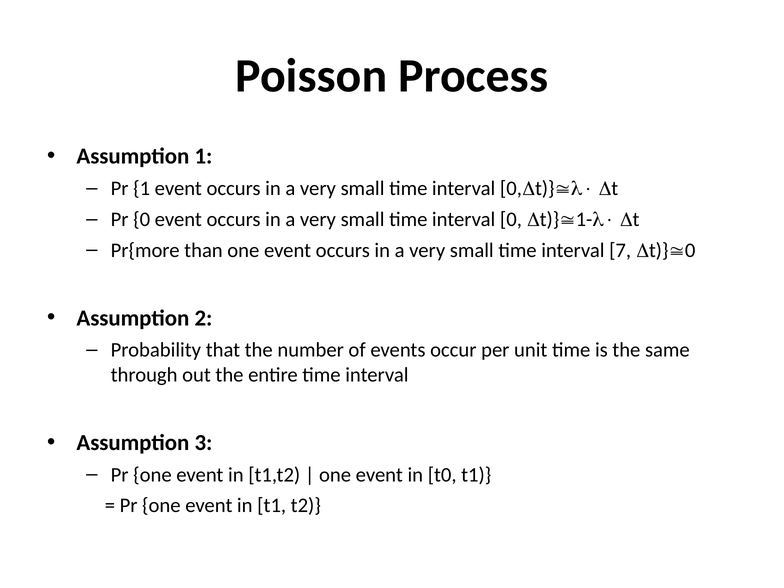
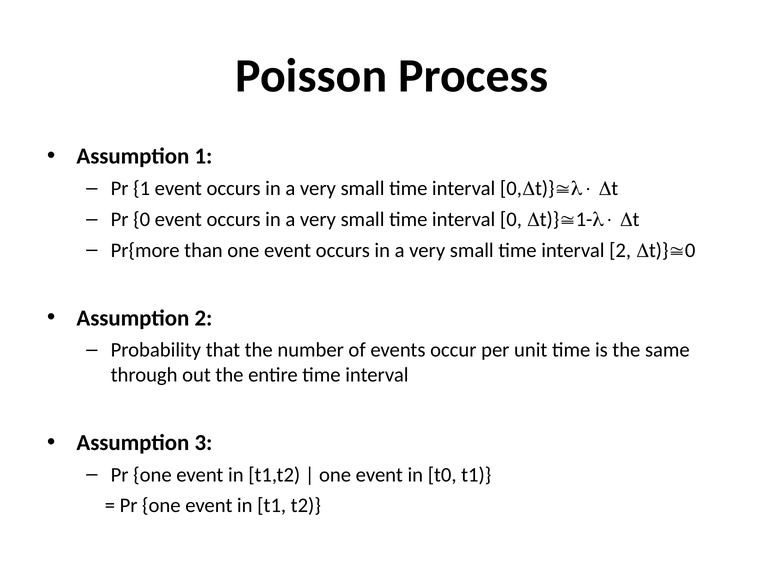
interval 7: 7 -> 2 (620, 250)
